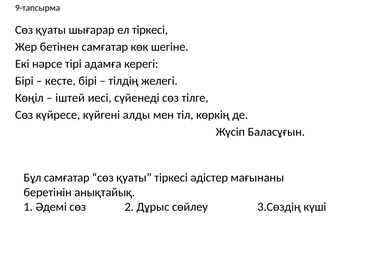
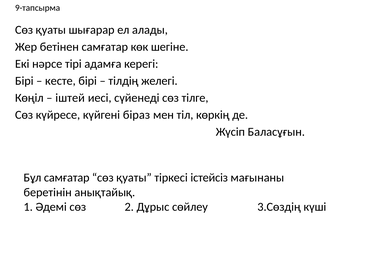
ел тіркесі: тіркесі -> алады (150, 30)
алды: алды -> біраз (136, 115)
әдістер: әдістер -> істейсіз (209, 178)
